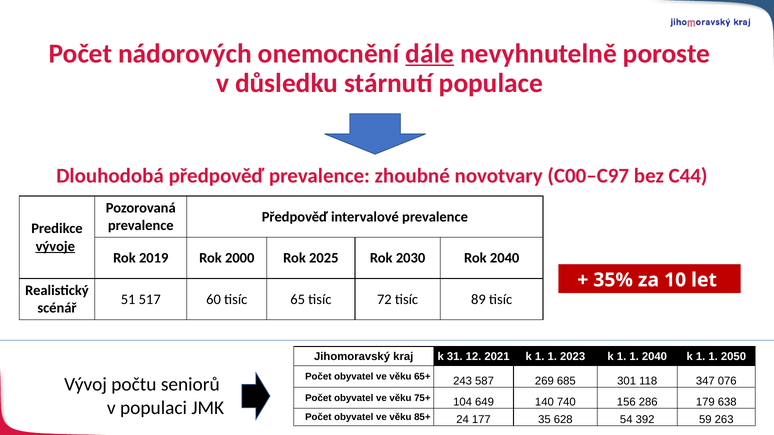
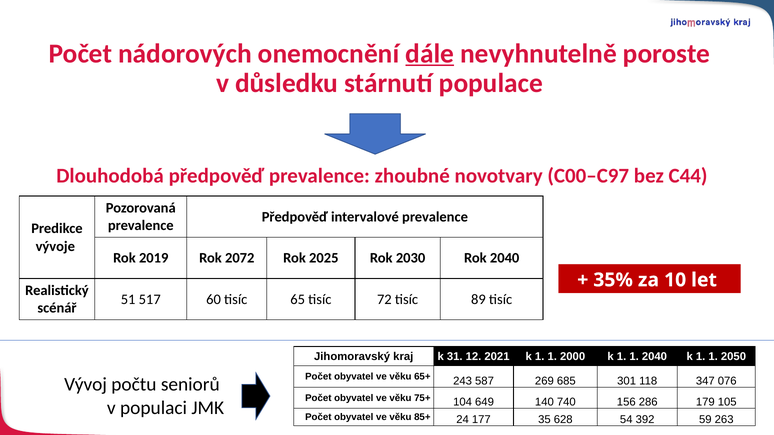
vývoje underline: present -> none (55, 246)
2000: 2000 -> 2072 (240, 258)
2023: 2023 -> 2000 (573, 357)
638: 638 -> 105 (727, 403)
